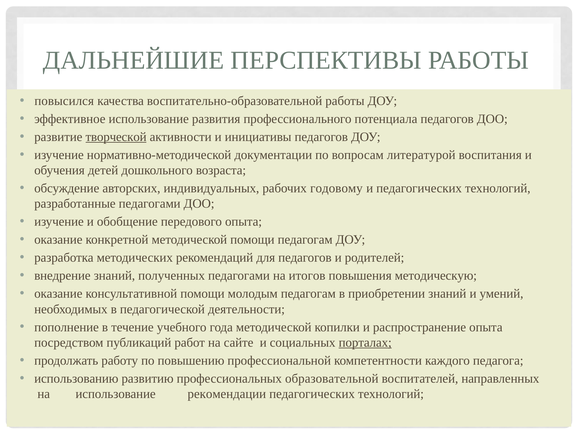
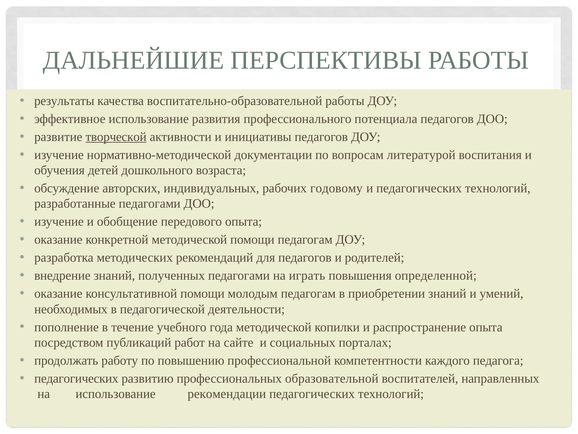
повысился: повысился -> результаты (64, 101)
итогов: итогов -> играть (307, 275)
методическую: методическую -> определенной (436, 275)
порталах underline: present -> none (365, 342)
использованию: использованию -> педагогических (76, 378)
